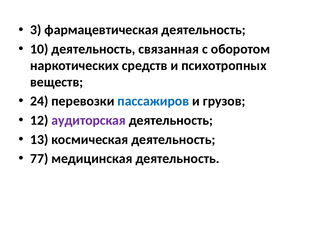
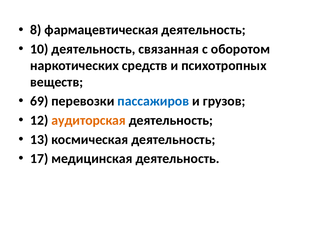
3: 3 -> 8 (36, 30)
24: 24 -> 69 (39, 101)
аудиторская colour: purple -> orange (89, 121)
77: 77 -> 17 (39, 159)
